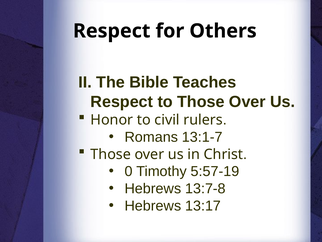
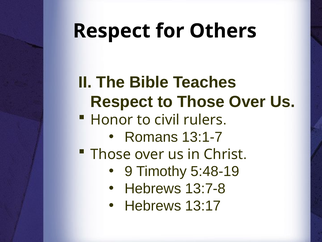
0: 0 -> 9 (129, 171)
5:57-19: 5:57-19 -> 5:48-19 (215, 171)
